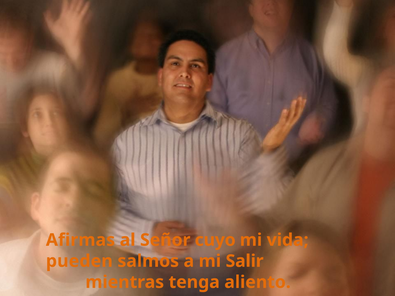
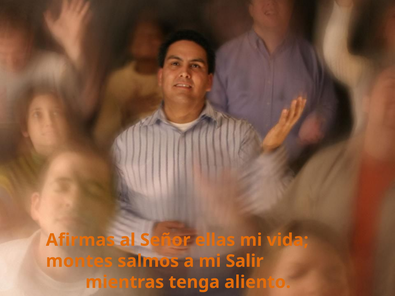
cuyo: cuyo -> ellas (215, 240)
pueden: pueden -> montes (79, 261)
